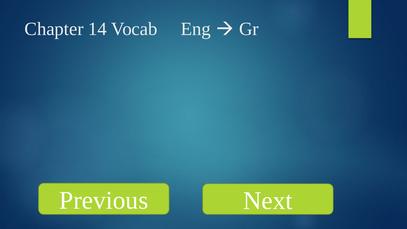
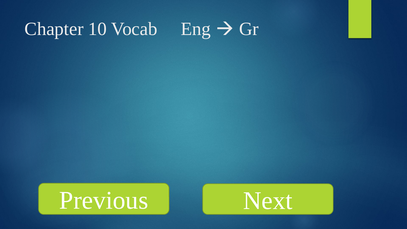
14: 14 -> 10 (98, 29)
